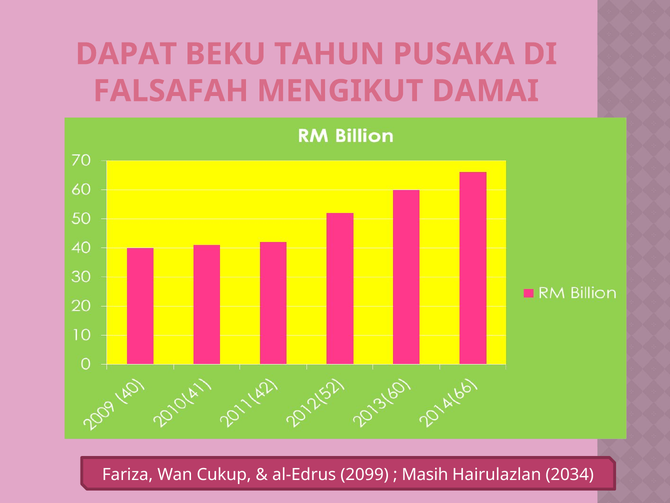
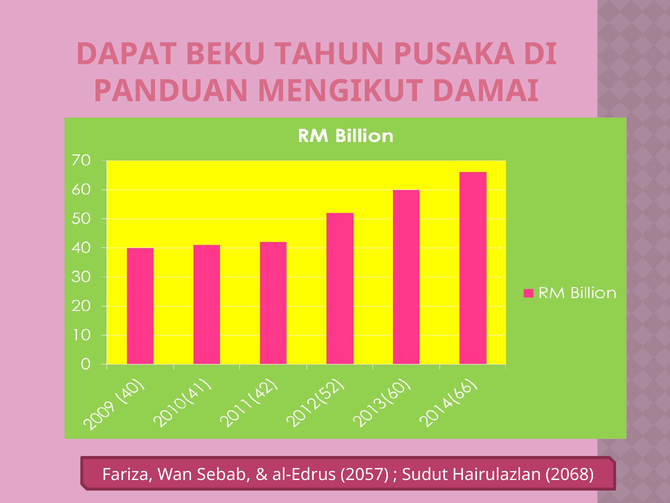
FALSAFAH: FALSAFAH -> PANDUAN (171, 91)
Cukup: Cukup -> Sebab (224, 474)
2099: 2099 -> 2057 (365, 474)
Masih: Masih -> Sudut (425, 474)
2034: 2034 -> 2068 (570, 474)
